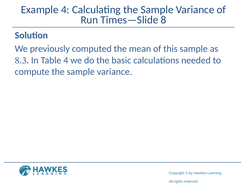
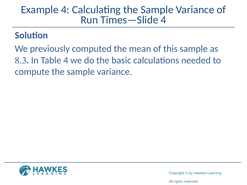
Times—Slide 8: 8 -> 4 (164, 20)
